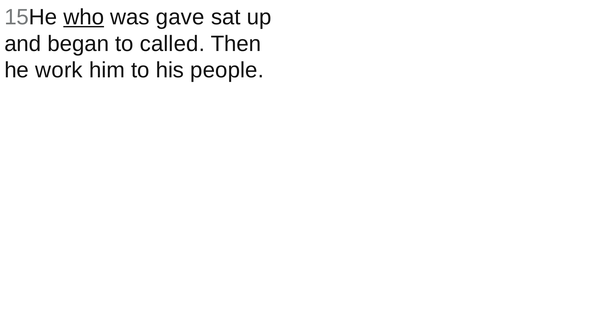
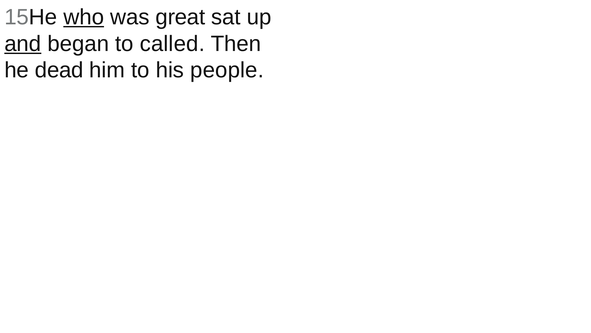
gave: gave -> great (180, 17)
and underline: none -> present (23, 44)
work: work -> dead (59, 70)
